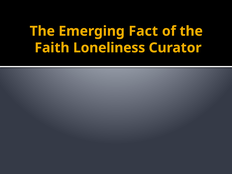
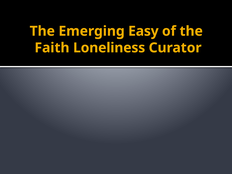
Fact: Fact -> Easy (143, 31)
